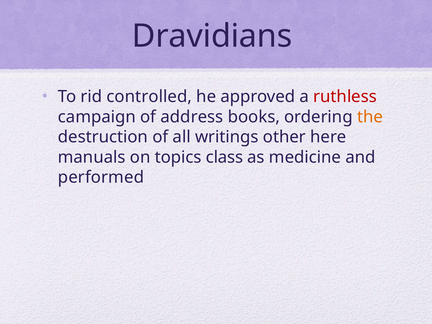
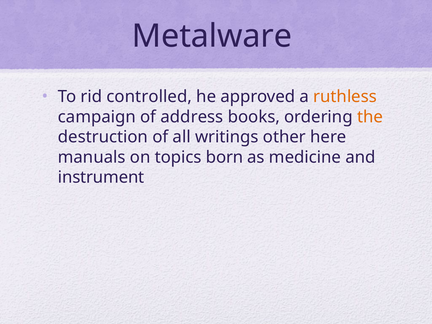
Dravidians: Dravidians -> Metalware (212, 36)
ruthless colour: red -> orange (345, 97)
class: class -> born (225, 157)
performed: performed -> instrument (101, 177)
